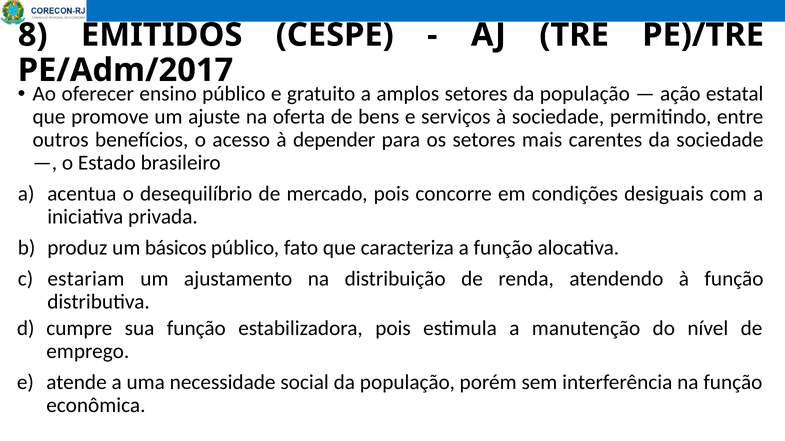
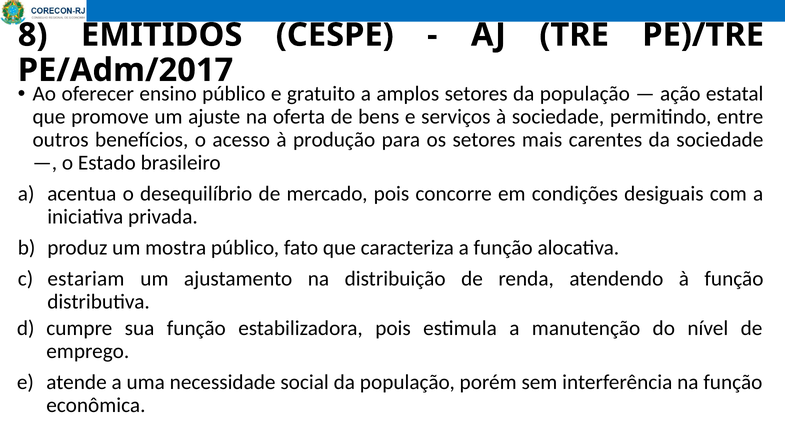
depender: depender -> produção (334, 140)
básicos: básicos -> mostra (176, 248)
